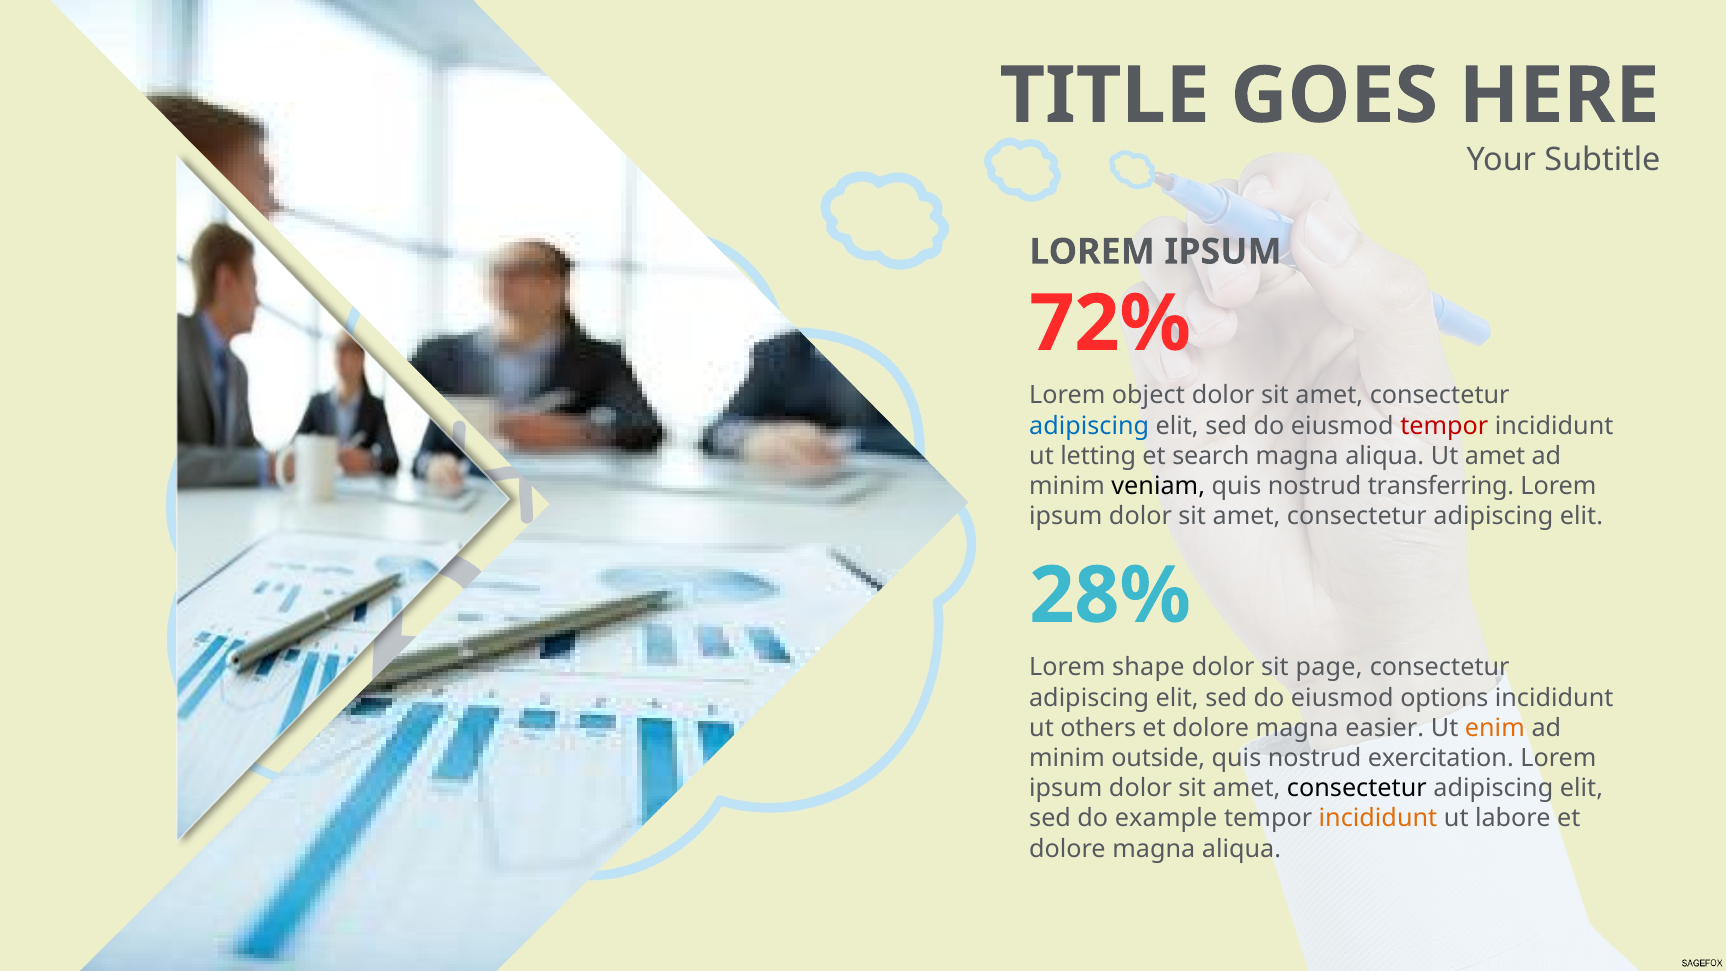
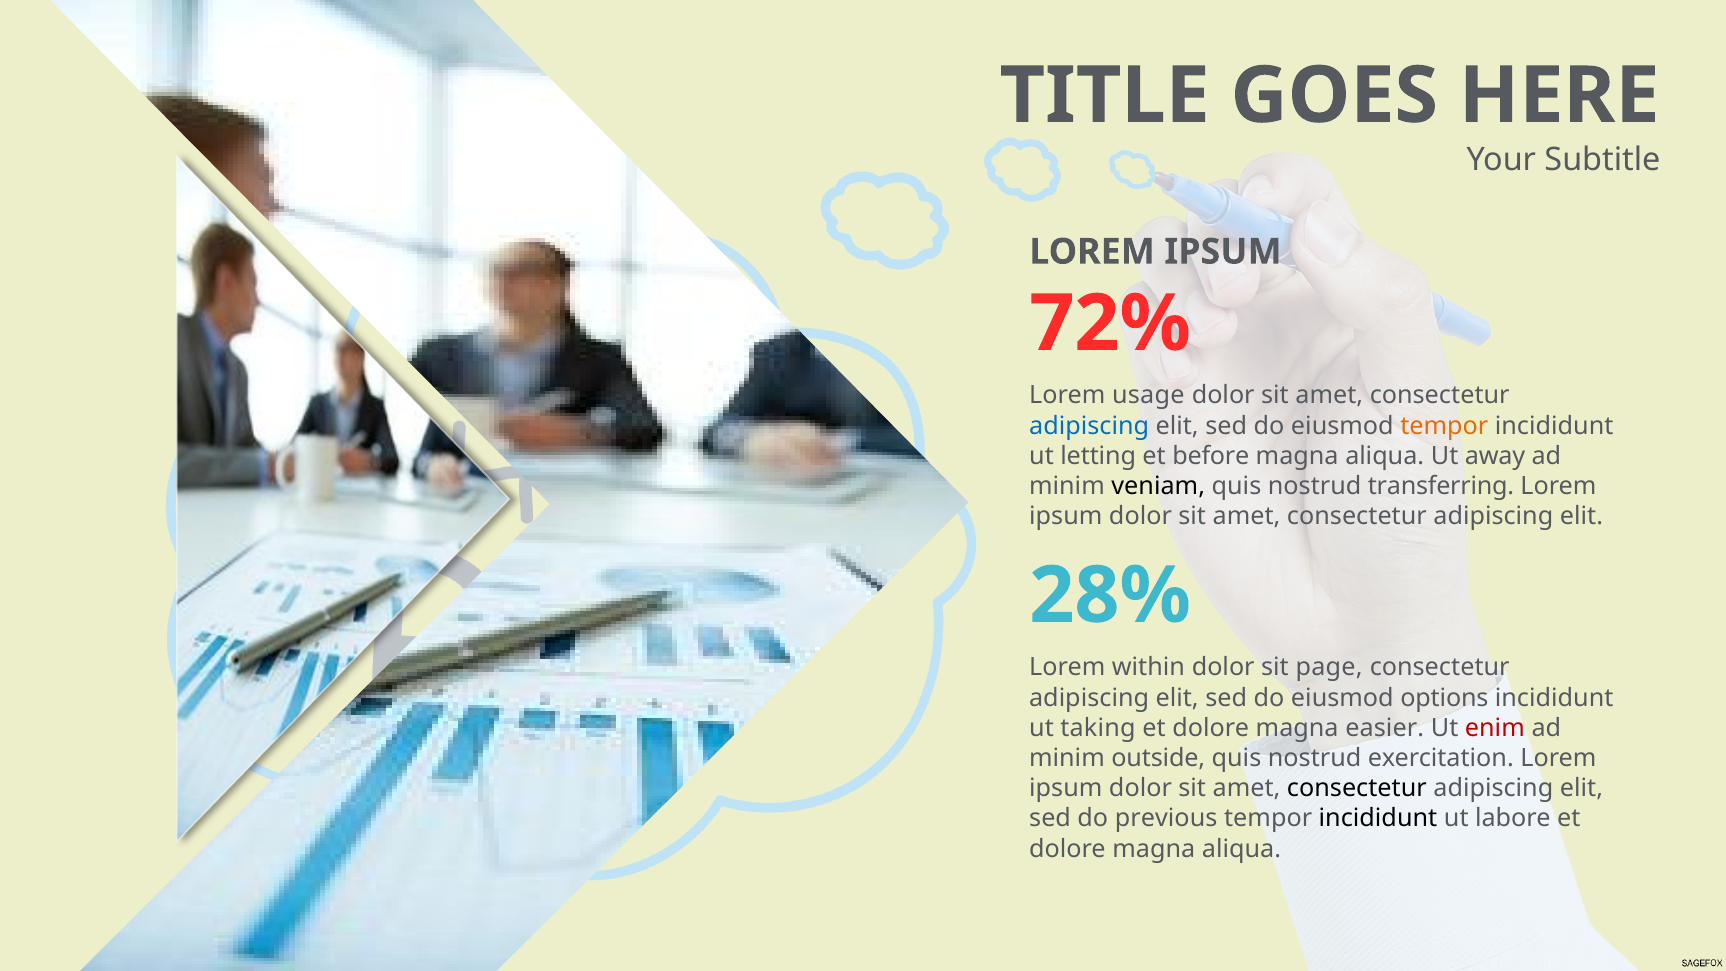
object: object -> usage (1148, 395)
tempor colour: red -> orange (1444, 426)
search: search -> before (1211, 456)
Ut amet: amet -> away (1495, 456)
shape: shape -> within (1148, 667)
others: others -> taking (1098, 728)
enim colour: orange -> red (1495, 728)
example: example -> previous (1166, 818)
incididunt colour: orange -> black (1378, 818)
